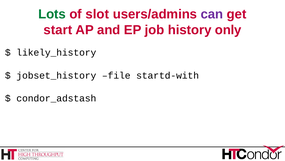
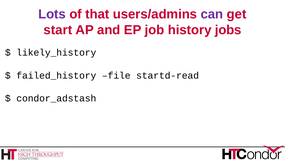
Lots colour: green -> purple (52, 14)
slot: slot -> that (97, 14)
only: only -> jobs (228, 30)
jobset_history: jobset_history -> failed_history (56, 75)
startd-with: startd-with -> startd-read (168, 75)
